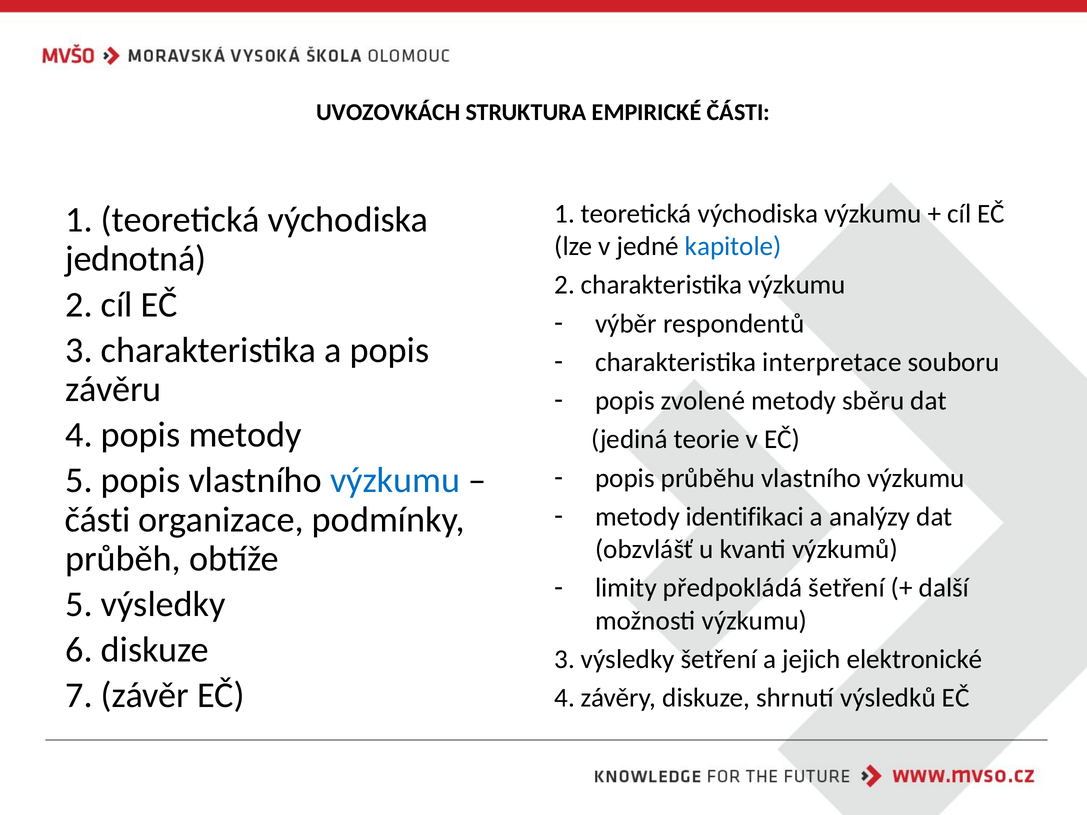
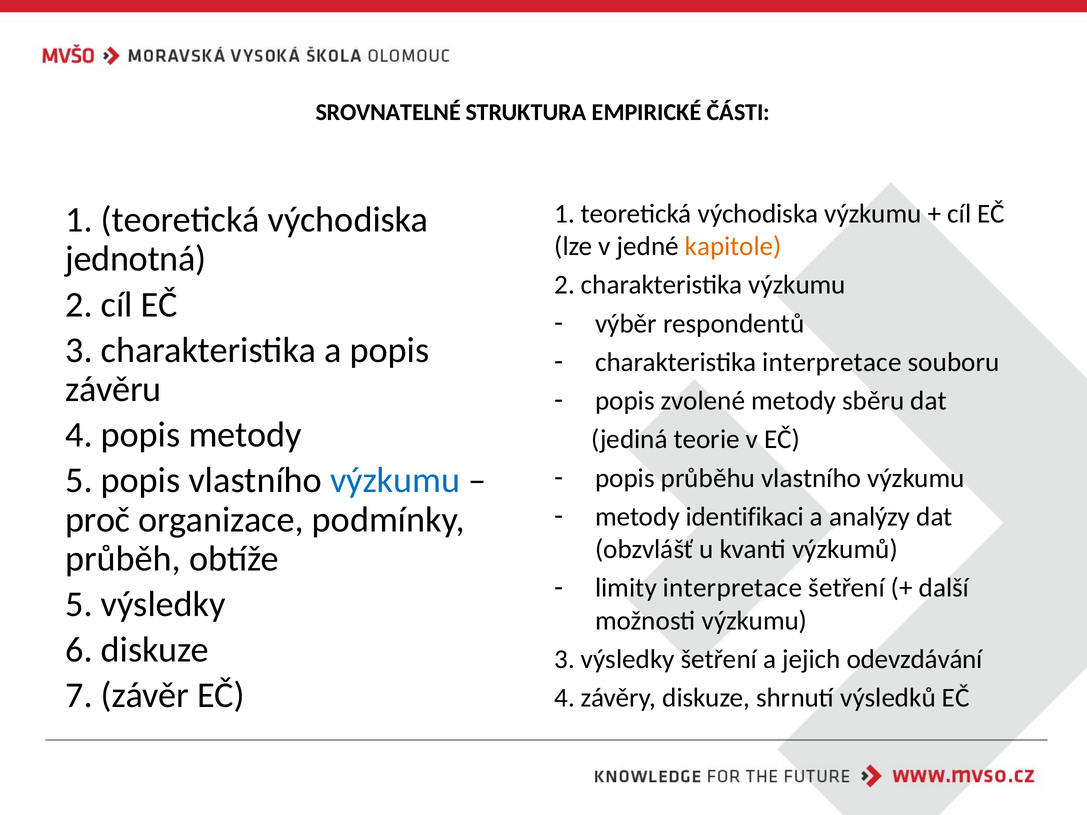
UVOZOVKÁCH: UVOZOVKÁCH -> SROVNATELNÉ (388, 112)
kapitole colour: blue -> orange (733, 246)
části: části -> proč (98, 520)
limity předpokládá: předpokládá -> interpretace (733, 588)
elektronické: elektronické -> odevzdávání (915, 659)
